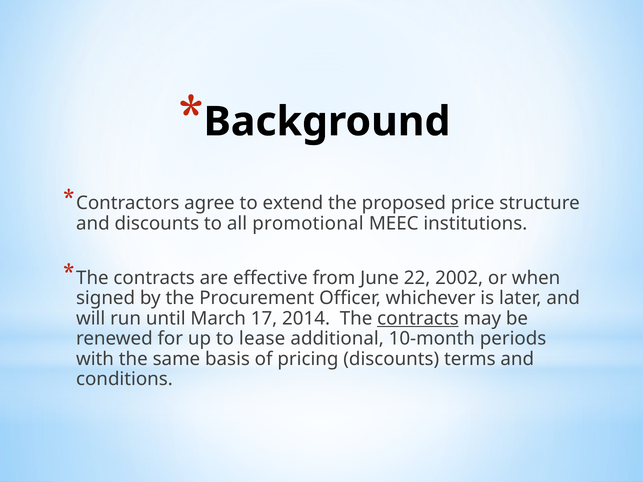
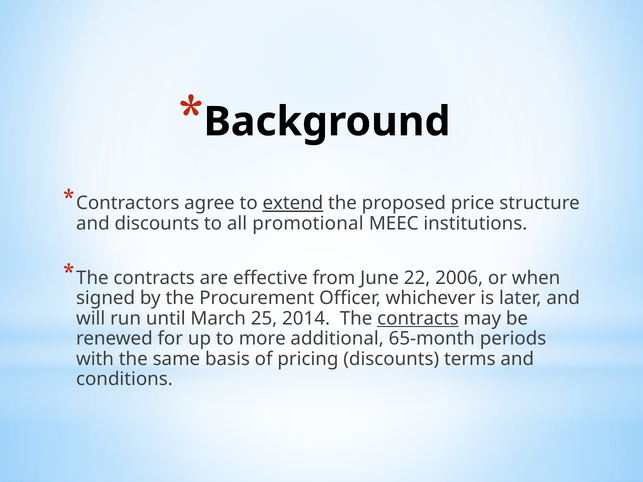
extend underline: none -> present (293, 203)
2002: 2002 -> 2006 (459, 278)
17: 17 -> 25 (264, 319)
lease: lease -> more (262, 339)
10-month: 10-month -> 65-month (432, 339)
